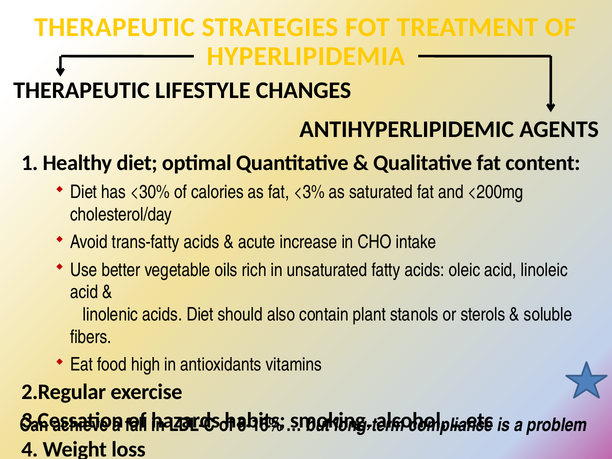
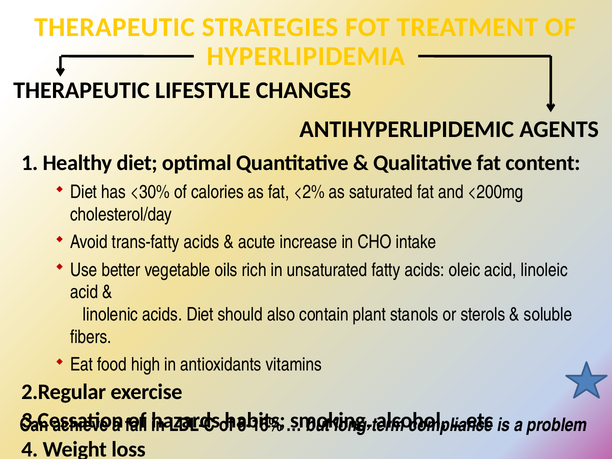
<3%: <3% -> <2% (309, 192)
